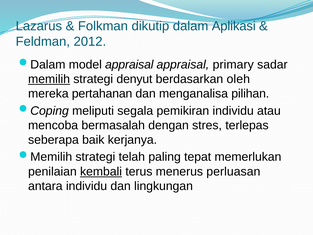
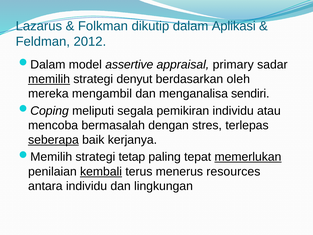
model appraisal: appraisal -> assertive (129, 64)
pertahanan: pertahanan -> mengambil (102, 94)
pilihan: pilihan -> sendiri (250, 94)
seberapa underline: none -> present (53, 140)
telah: telah -> tetap (132, 157)
memerlukan underline: none -> present (248, 157)
perluasan: perluasan -> resources (233, 171)
